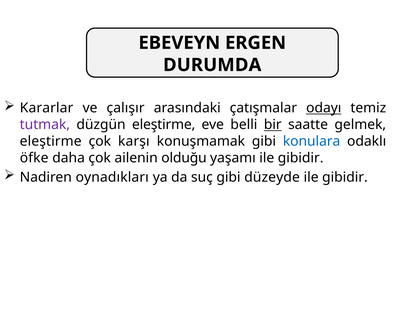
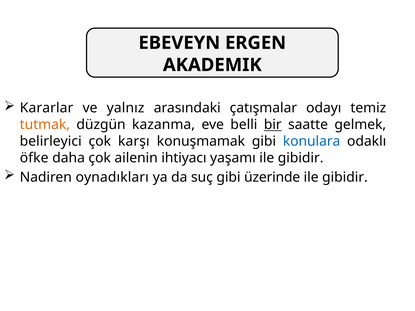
DURUMDA: DURUMDA -> AKADEMIK (212, 65)
çalışır: çalışır -> yalnız (126, 108)
odayı underline: present -> none (324, 108)
tutmak colour: purple -> orange (45, 125)
düzgün eleştirme: eleştirme -> kazanma (164, 125)
eleştirme: eleştirme -> belirleyici (51, 141)
olduğu: olduğu -> ihtiyacı (184, 158)
düzeyde: düzeyde -> üzerinde (272, 177)
